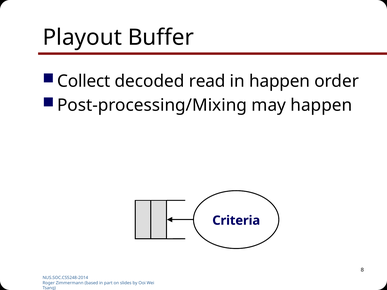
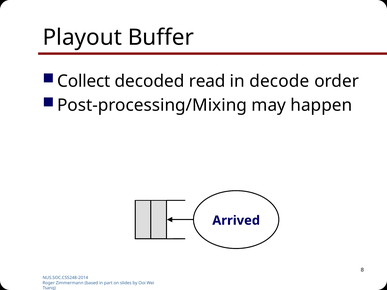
in happen: happen -> decode (279, 81)
Criteria: Criteria -> Arrived (236, 221)
